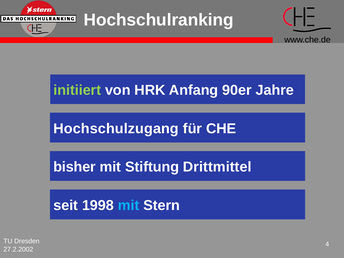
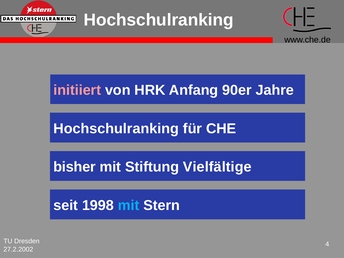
initiiert colour: light green -> pink (77, 90)
Hochschulzugang: Hochschulzugang -> Hochschulranking (116, 129)
Drittmittel: Drittmittel -> Vielfältige (217, 167)
